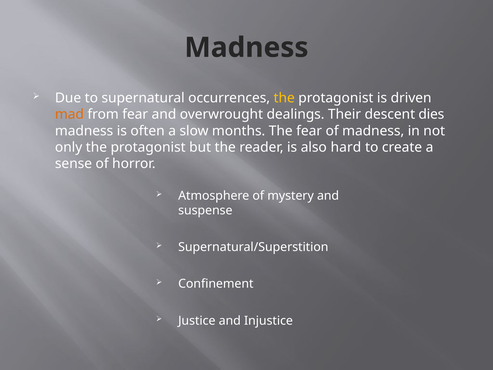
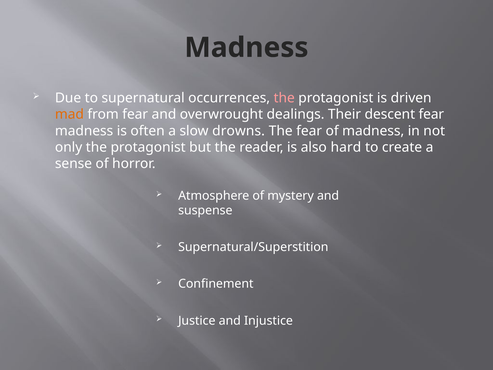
the colour: yellow -> pink (284, 98)
descent dies: dies -> fear (431, 114)
months: months -> drowns (239, 131)
